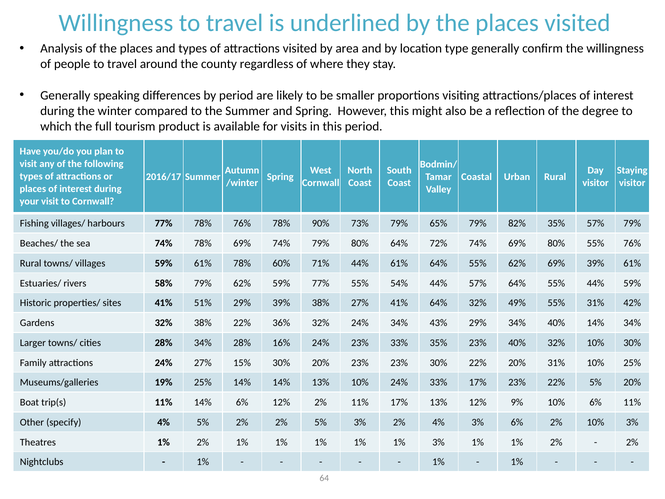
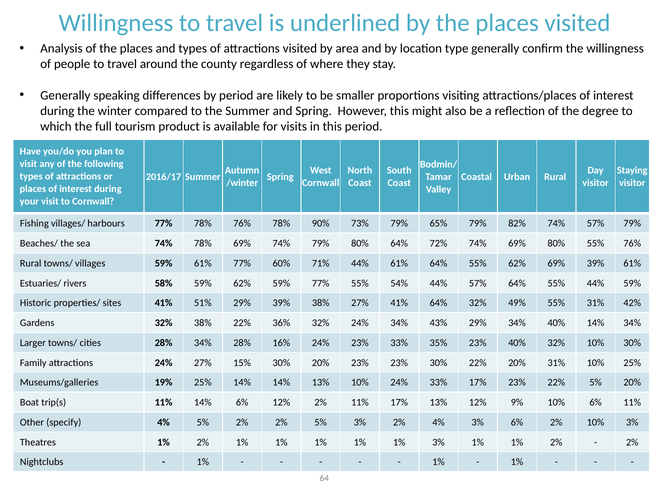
82% 35%: 35% -> 74% (556, 223)
61% 78%: 78% -> 77% (242, 263)
58% 79%: 79% -> 59% (203, 283)
